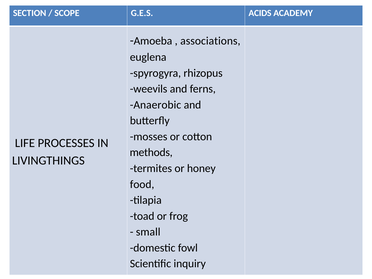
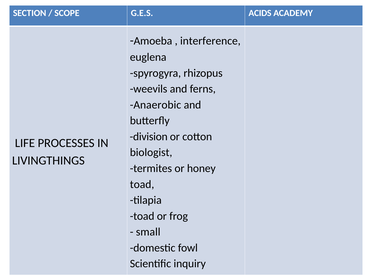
associations: associations -> interference (210, 41)
mosses: mosses -> division (149, 137)
methods: methods -> biologist (151, 152)
food: food -> toad (142, 184)
